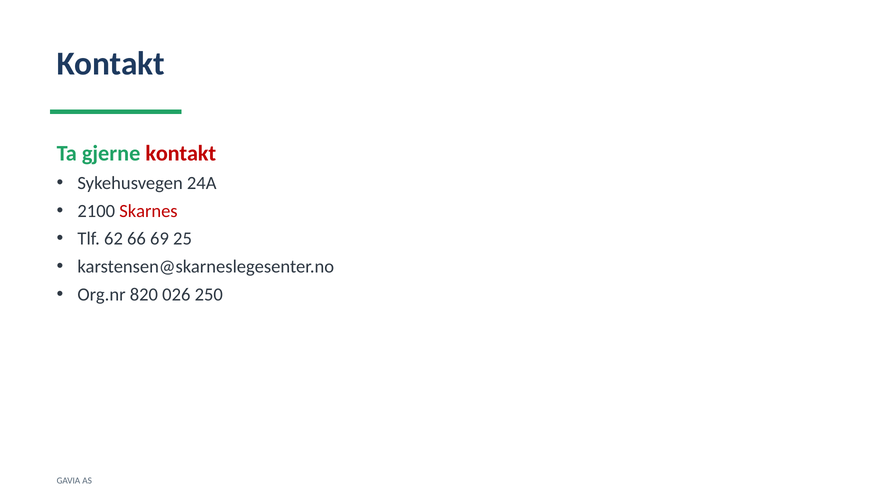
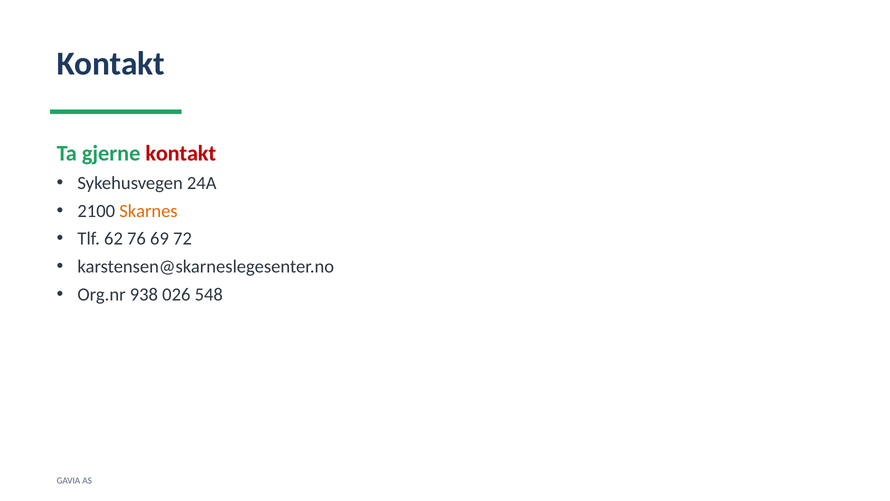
Skarnes colour: red -> orange (148, 211)
66: 66 -> 76 (136, 239)
25: 25 -> 72 (183, 239)
820: 820 -> 938 (144, 294)
250: 250 -> 548 (209, 294)
